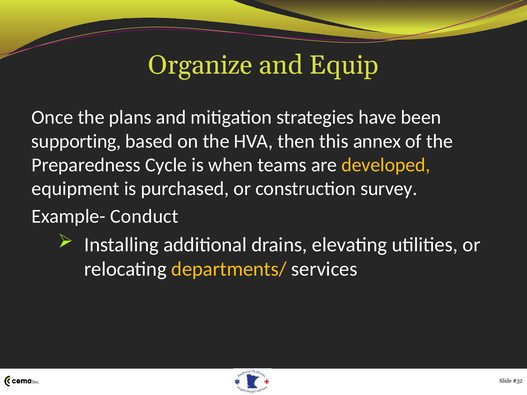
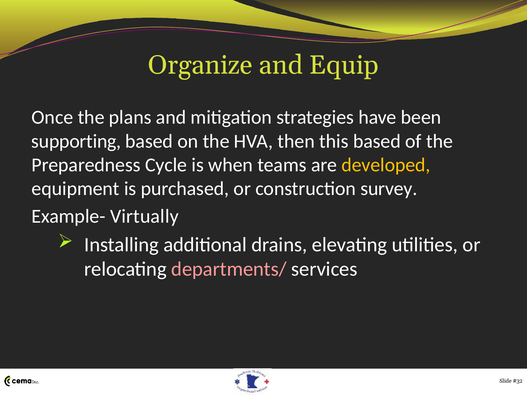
this annex: annex -> based (377, 141)
Conduct: Conduct -> Virtually (144, 216)
departments/ colour: yellow -> pink (229, 269)
